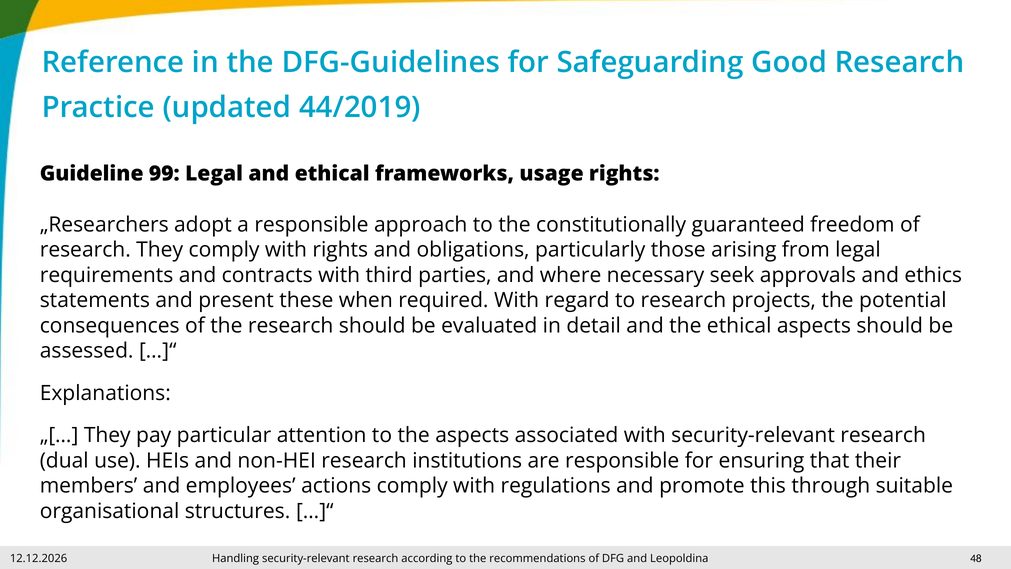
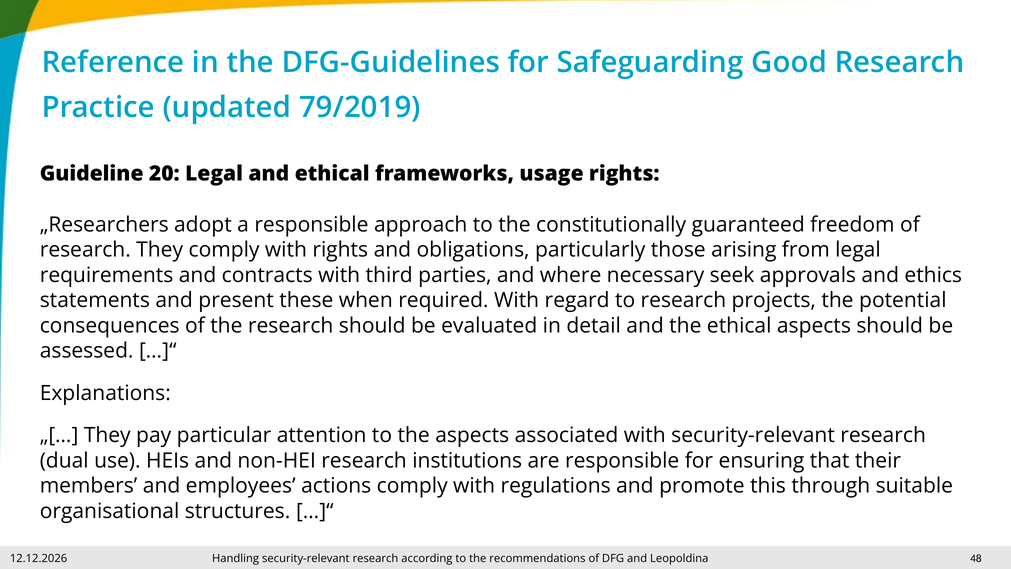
44/2019: 44/2019 -> 79/2019 (360, 108)
99: 99 -> 20 (164, 174)
